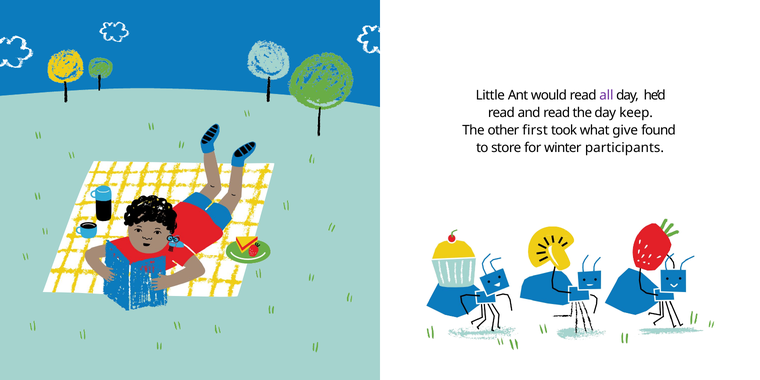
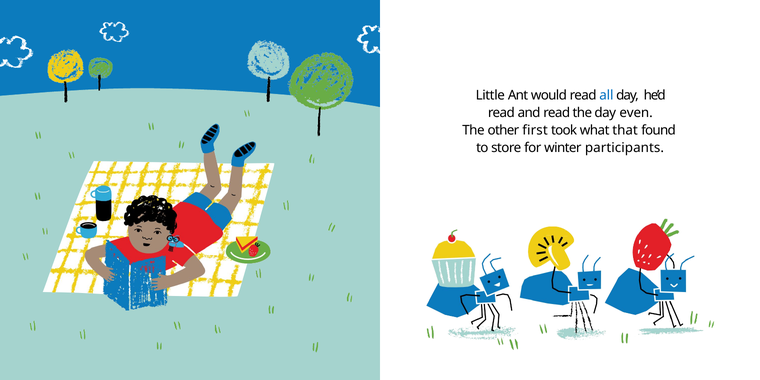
all colour: purple -> blue (606, 96)
keep: keep -> even (636, 113)
give: give -> that (625, 130)
